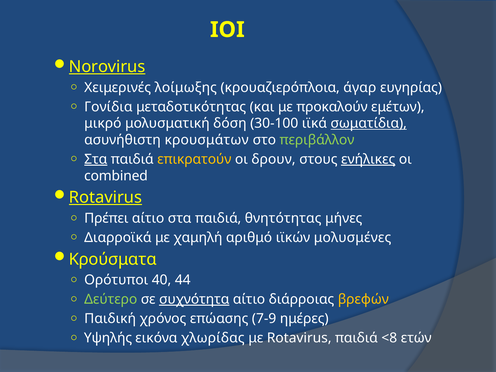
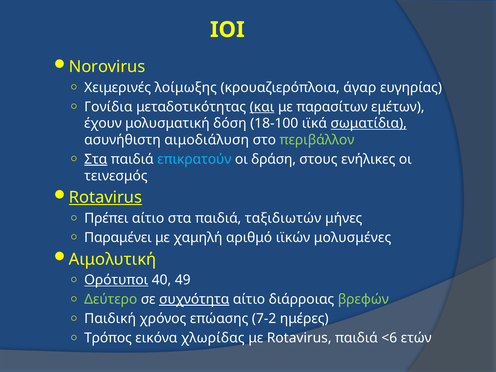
Norovirus underline: present -> none (107, 67)
και underline: none -> present (262, 107)
προκαλούν: προκαλούν -> παρασίτων (332, 107)
μικρό: μικρό -> έχουν (103, 123)
30-100: 30-100 -> 18-100 (274, 123)
κρουσμάτων: κρουσμάτων -> αιμοδιάλυση (207, 140)
επικρατούν colour: yellow -> light blue (194, 159)
δρουν: δρουν -> δράση (274, 159)
ενήλικες underline: present -> none (368, 159)
combined: combined -> τεινεσμός (116, 176)
θνητότητας: θνητότητας -> ταξιδιωτών (283, 218)
Διαρροϊκά: Διαρροϊκά -> Παραμένει (118, 238)
Κρούσματα: Κρούσματα -> Αιμολυτική (113, 259)
Ορότυποι underline: none -> present (116, 280)
44: 44 -> 49 (183, 280)
βρεφών colour: yellow -> light green (363, 299)
7-9: 7-9 -> 7-2 (264, 319)
Υψηλής: Υψηλής -> Τρόπος (108, 338)
<8: <8 -> <6 (389, 338)
